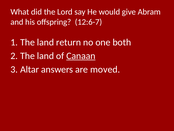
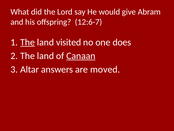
The underline: none -> present (28, 42)
return: return -> visited (69, 42)
both: both -> does (122, 42)
